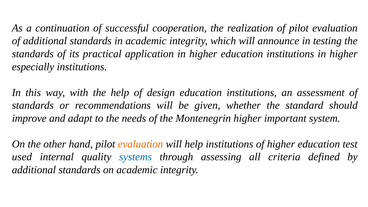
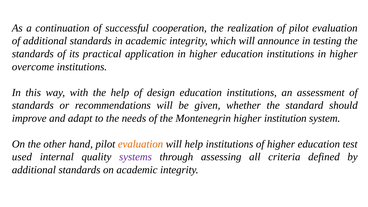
especially: especially -> overcome (33, 67)
important: important -> institution (285, 118)
systems colour: blue -> purple (135, 157)
